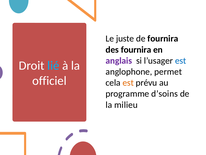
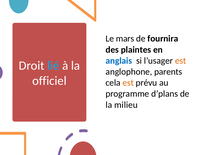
juste: juste -> mars (125, 38)
des fournira: fournira -> plaintes (136, 49)
anglais colour: purple -> blue (119, 60)
est colour: blue -> orange (181, 60)
permet: permet -> parents (168, 71)
d’soins: d’soins -> d’plans (165, 93)
